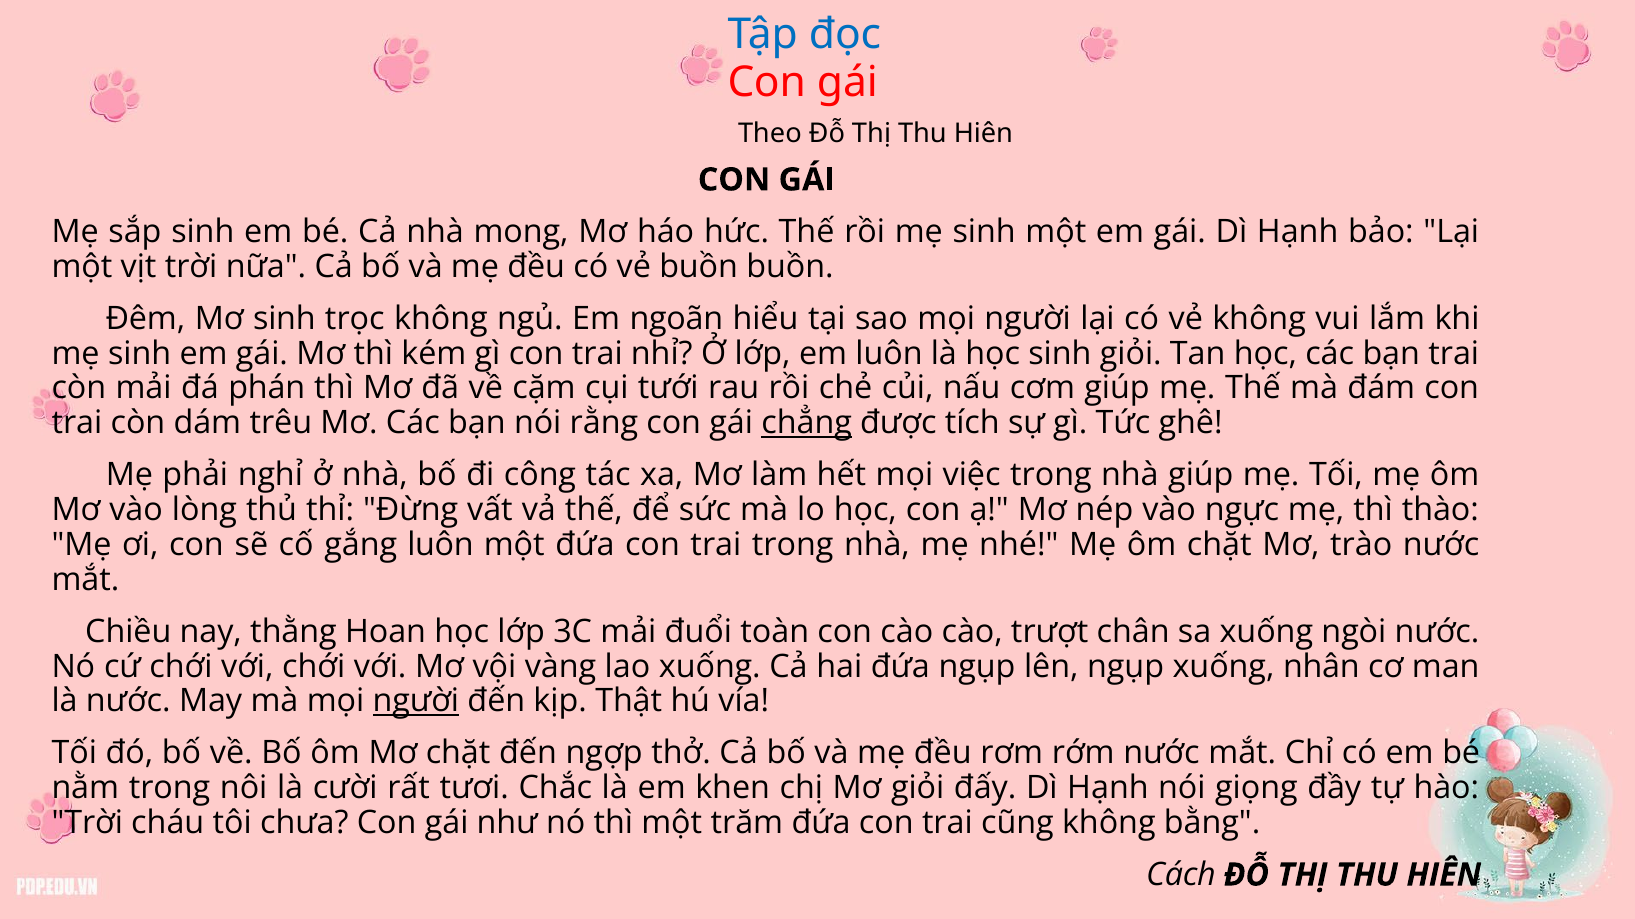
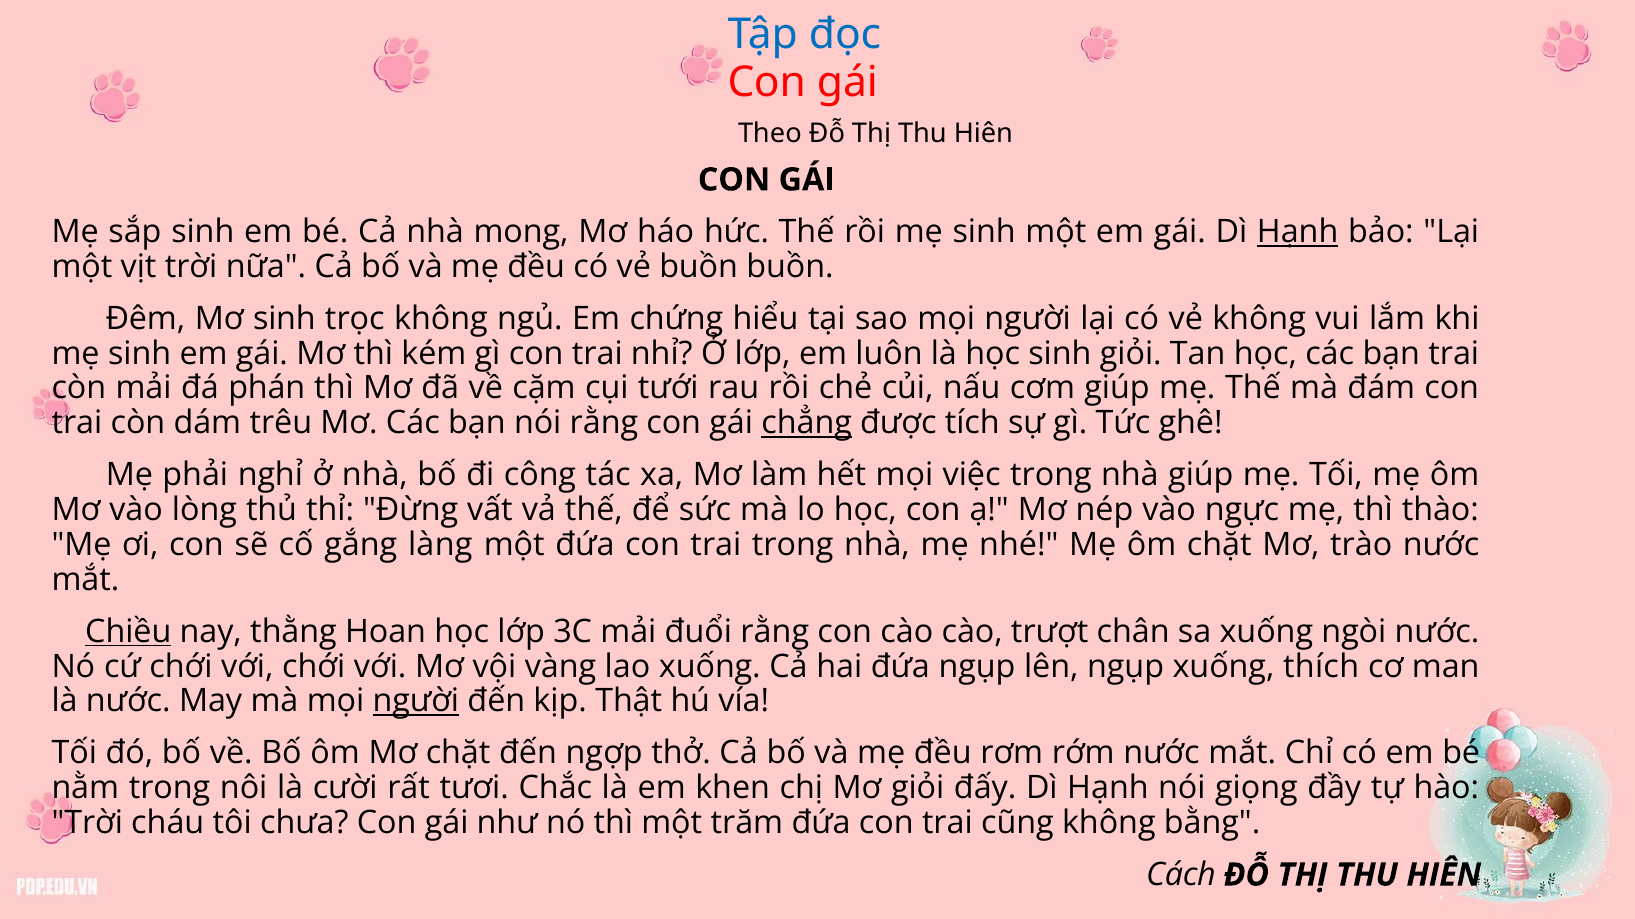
Hạnh underline: none -> present (1298, 232)
ngoãn: ngoãn -> chứng (676, 319)
gắng luôn: luôn -> làng (440, 545)
Chiều underline: none -> present (128, 632)
đuổi toàn: toàn -> rằng (775, 632)
nhân: nhân -> thích (1321, 667)
